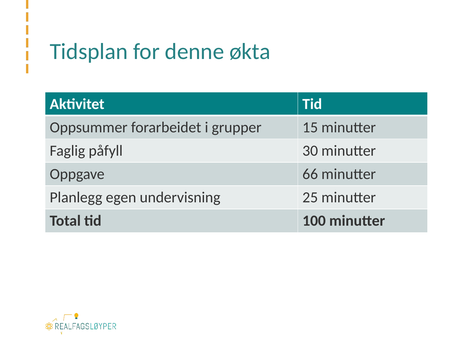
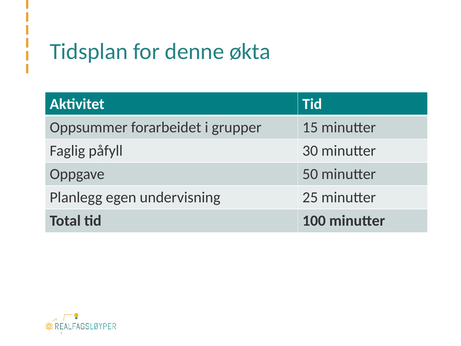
66: 66 -> 50 (310, 174)
